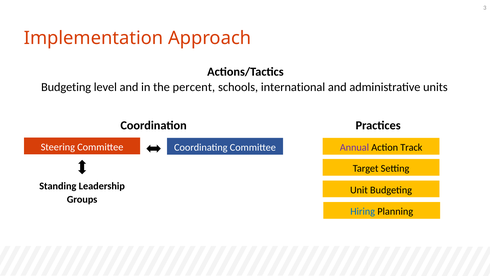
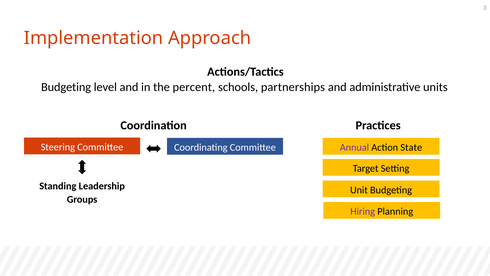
international: international -> partnerships (293, 87)
Track: Track -> State (411, 147)
Hiring colour: blue -> purple (363, 211)
